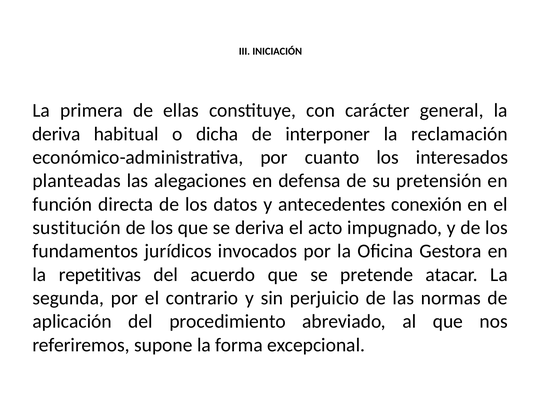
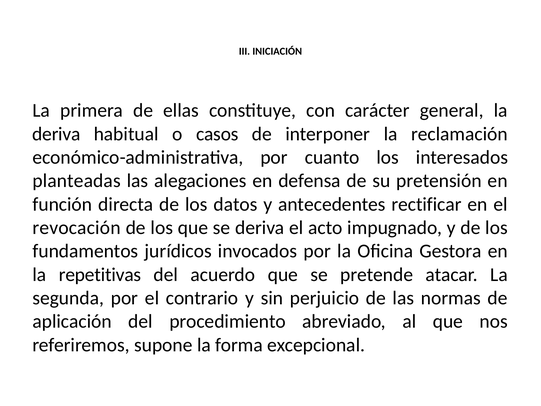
dicha: dicha -> casos (217, 134)
conexión: conexión -> rectificar (427, 204)
sustitución: sustitución -> revocación (77, 228)
